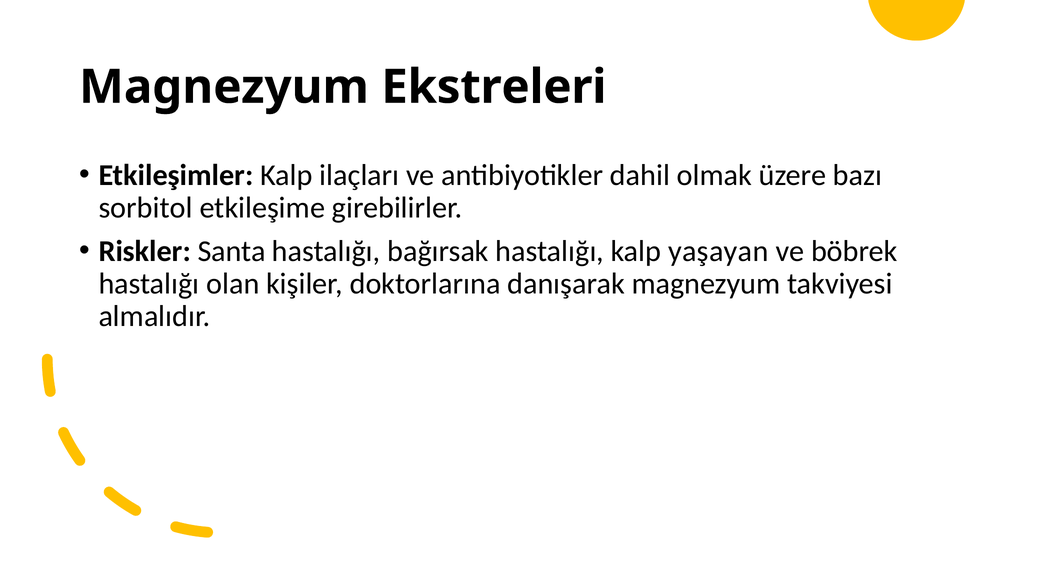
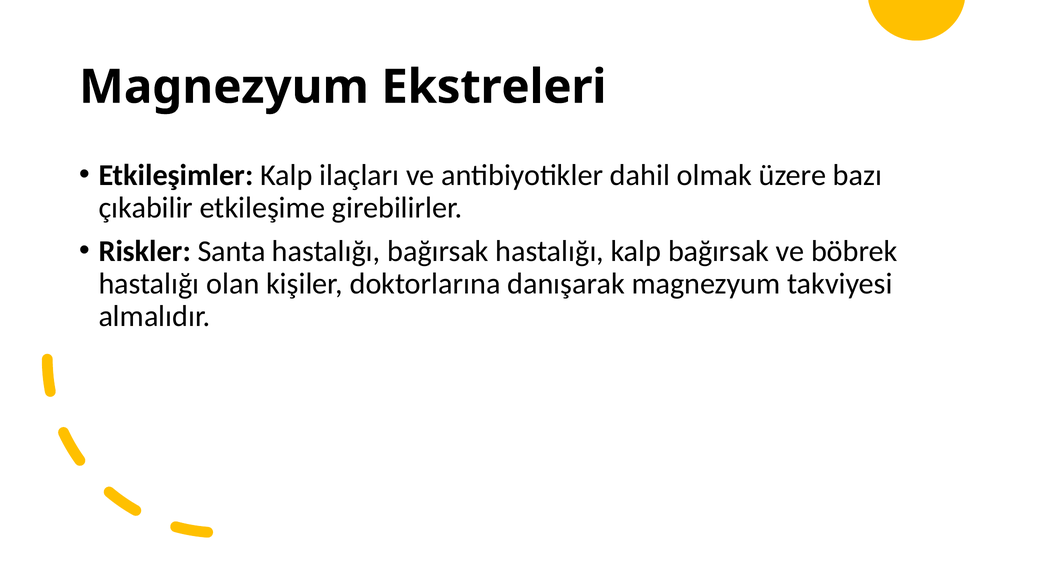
sorbitol: sorbitol -> çıkabilir (146, 208)
kalp yaşayan: yaşayan -> bağırsak (719, 251)
